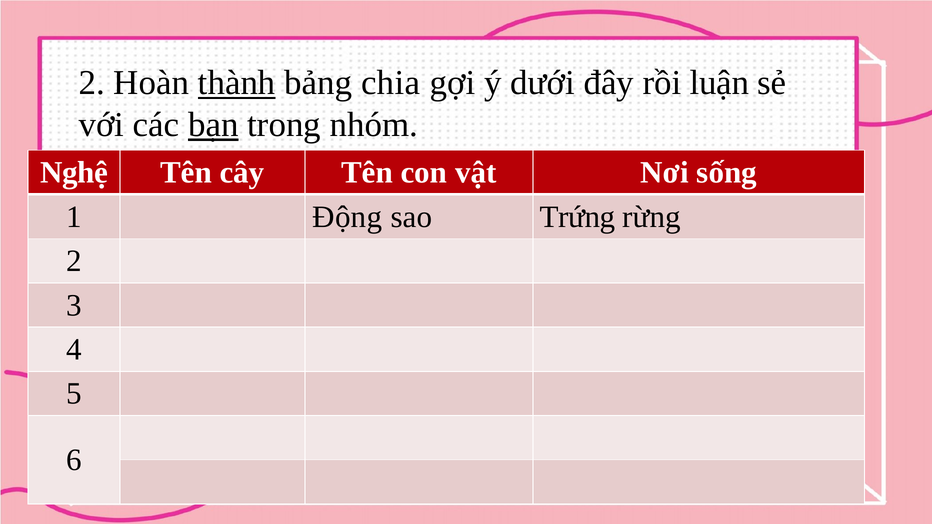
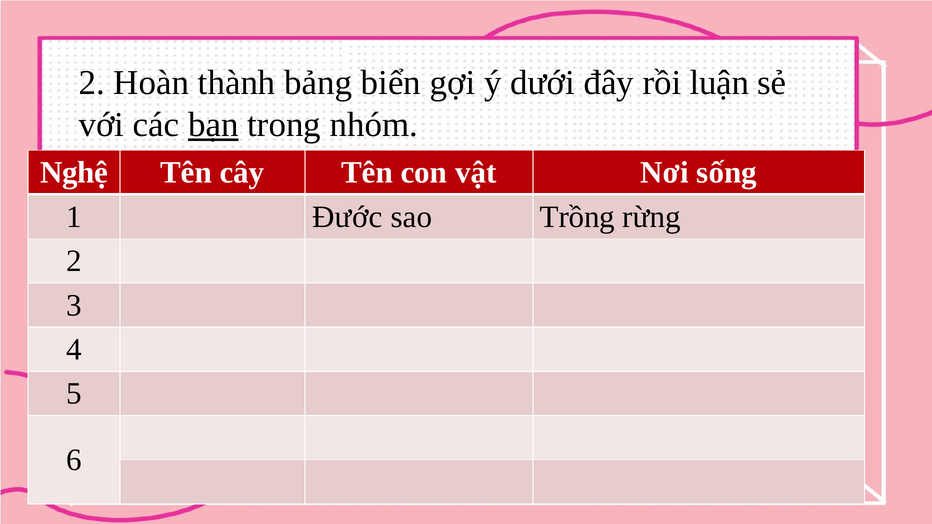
thành underline: present -> none (237, 83)
chia: chia -> biển (391, 83)
Động: Động -> Đước (347, 217)
Trứng: Trứng -> Trồng (577, 217)
